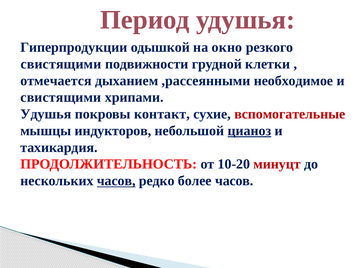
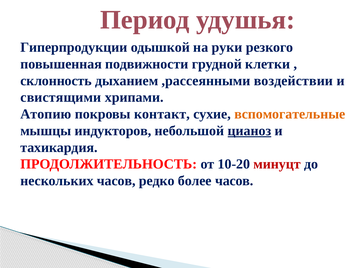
окно: окно -> руки (227, 47)
свистящими: свистящими -> повышенная (61, 64)
отмечается: отмечается -> склонность (56, 81)
необходимое: необходимое -> воздействии (293, 81)
Удушья: Удушья -> Атопию (46, 114)
вспомогательные colour: red -> orange (290, 114)
часов underline: present -> none (116, 181)
